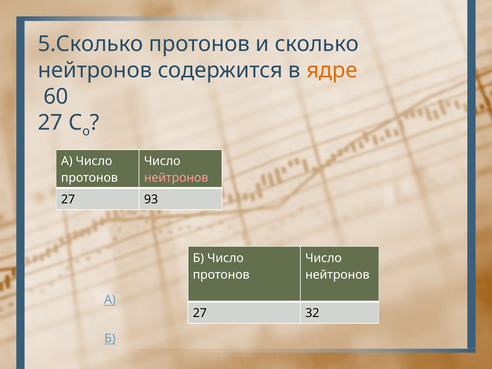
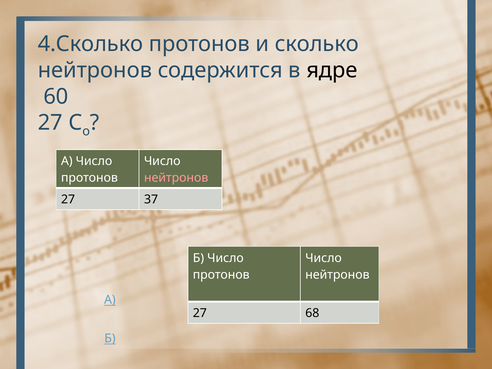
5.Сколько: 5.Сколько -> 4.Сколько (90, 44)
ядре colour: orange -> black (332, 70)
93: 93 -> 37 (151, 200)
32: 32 -> 68 (312, 313)
